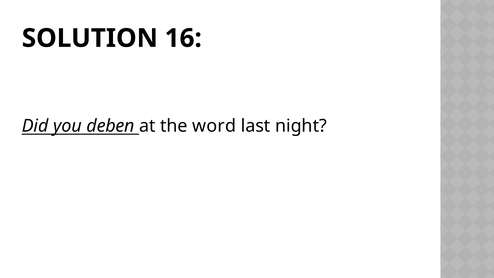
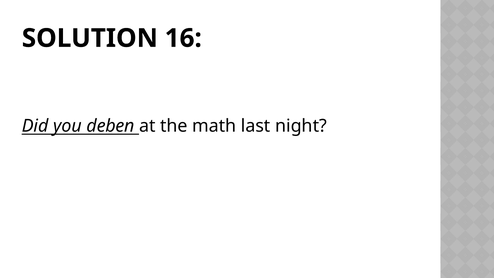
word: word -> math (214, 126)
